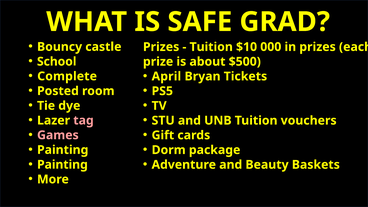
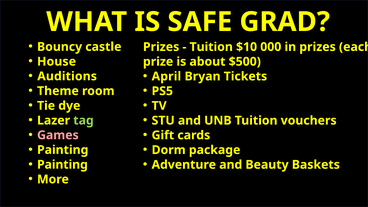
School: School -> House (57, 62)
Complete: Complete -> Auditions (67, 76)
Posted: Posted -> Theme (58, 91)
tag colour: pink -> light green (83, 120)
